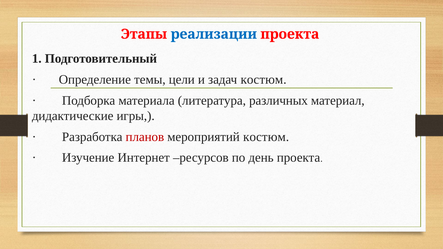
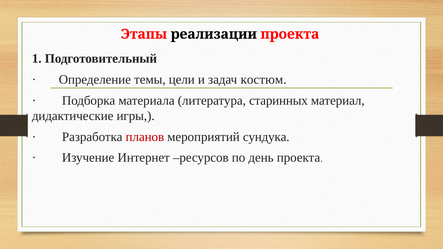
реализации colour: blue -> black (214, 34)
различных: различных -> старинных (278, 101)
мероприятий костюм: костюм -> сундука (266, 137)
